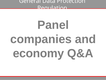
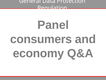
companies: companies -> consumers (41, 39)
